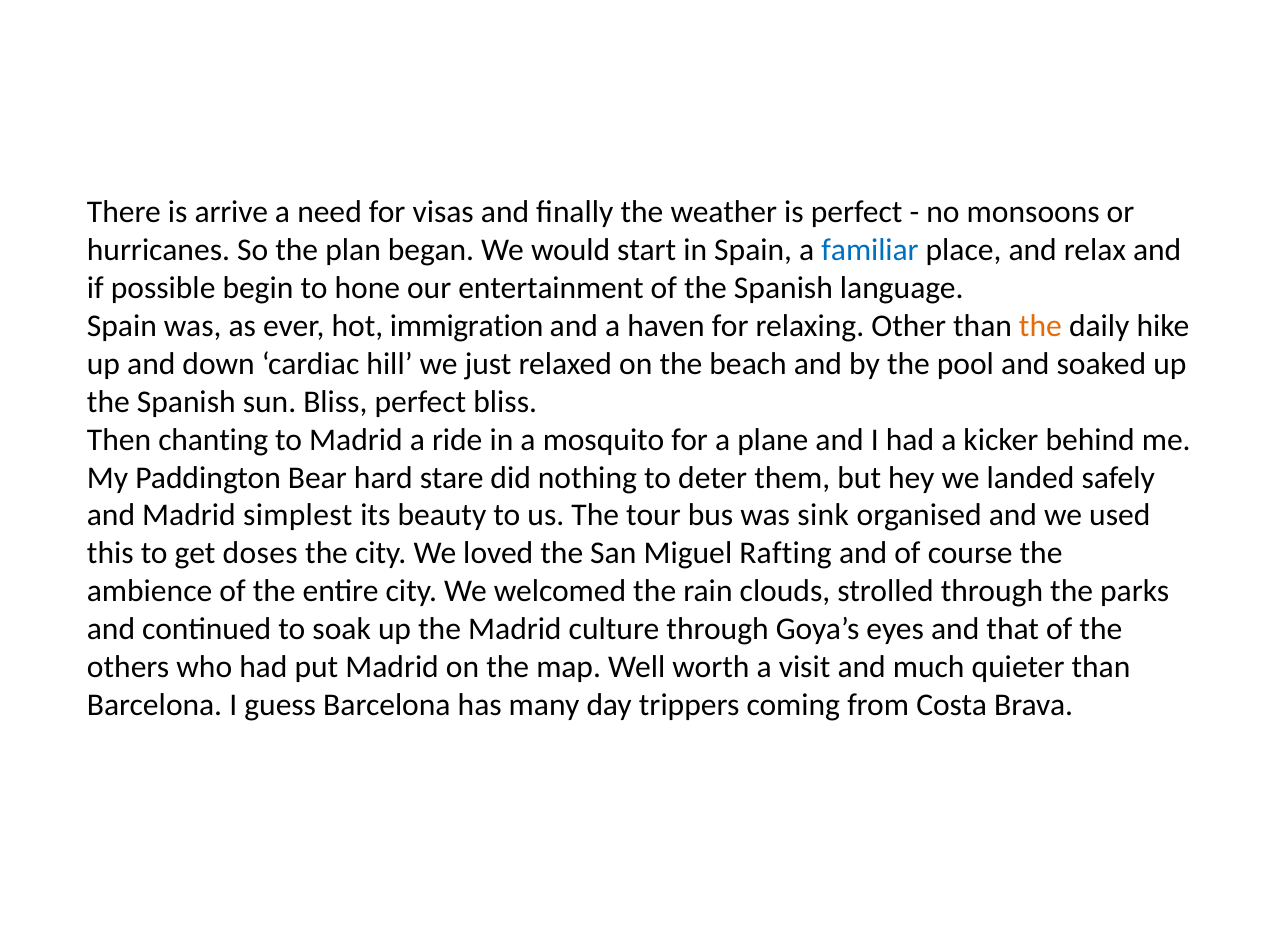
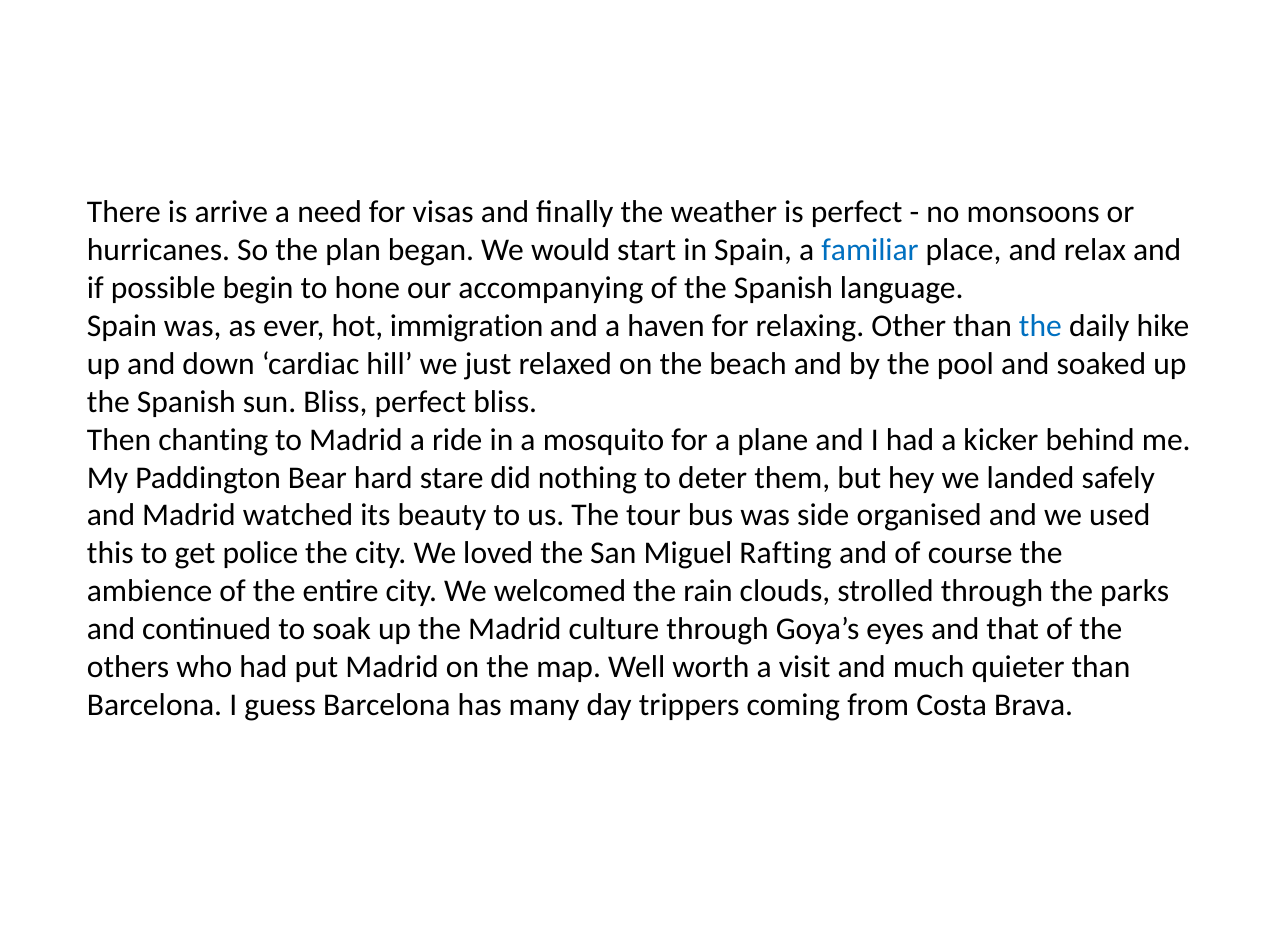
entertainment: entertainment -> accompanying (551, 288)
the colour: orange -> blue (1040, 326)
simplest: simplest -> watched (298, 516)
sink: sink -> side (823, 516)
doses: doses -> police (260, 554)
